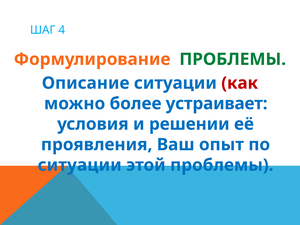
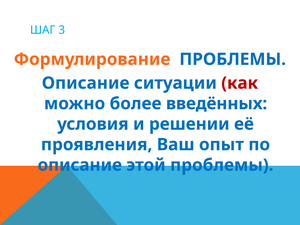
4: 4 -> 3 (62, 30)
ПРОБЛЕМЫ colour: green -> blue (233, 59)
устраивает: устраивает -> введённых (217, 104)
ситуации: ситуации -> описание (80, 165)
